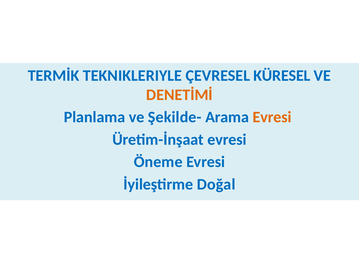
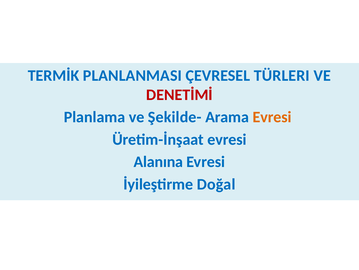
TEKNIKLERIYLE: TEKNIKLERIYLE -> PLANLANMASI (132, 75)
KÜRESEL: KÜRESEL -> TÜRLERI (282, 75)
DENETİMİ colour: orange -> red (179, 94)
Öneme: Öneme -> Alanına (158, 161)
